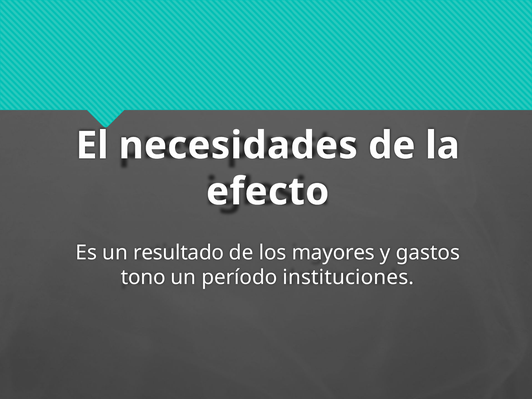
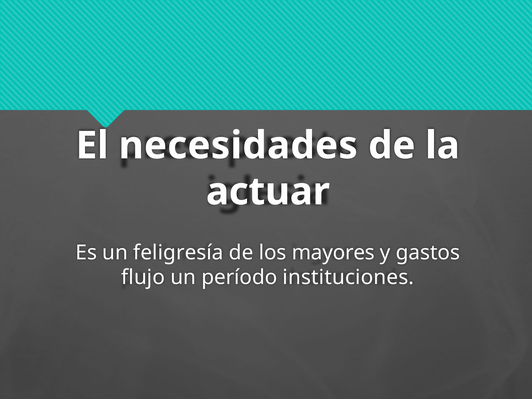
efecto: efecto -> actuar (268, 192)
resultado: resultado -> feligresía (178, 253)
tono: tono -> flujo (143, 277)
